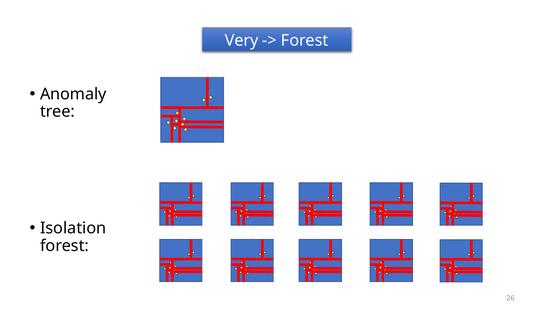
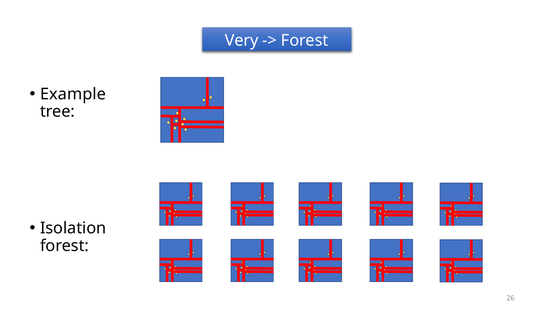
Anomaly: Anomaly -> Example (73, 94)
